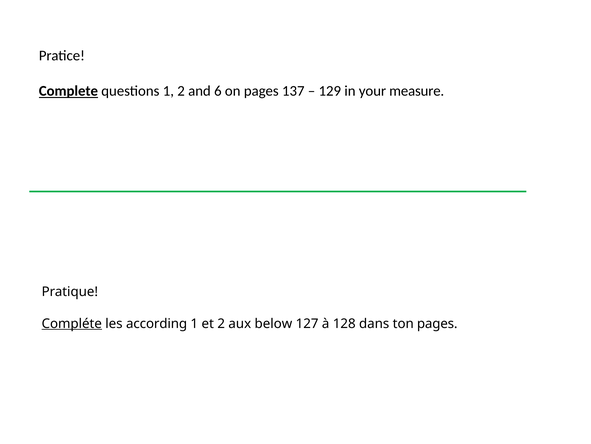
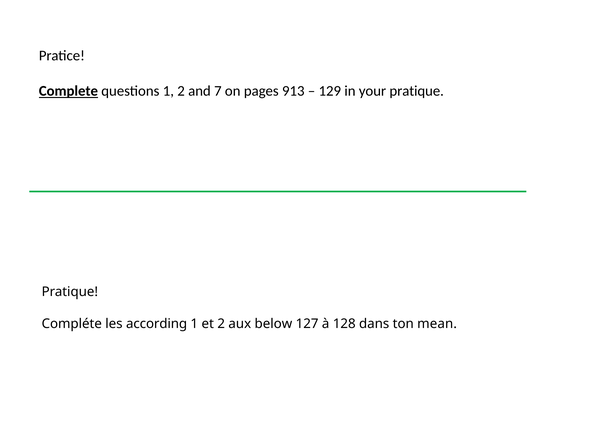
6: 6 -> 7 (218, 91)
137: 137 -> 913 (293, 91)
your measure: measure -> pratique (417, 91)
Compléte underline: present -> none (72, 323)
ton pages: pages -> mean (437, 323)
